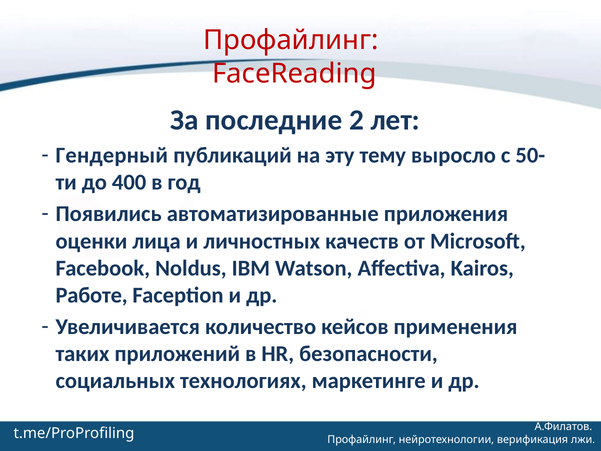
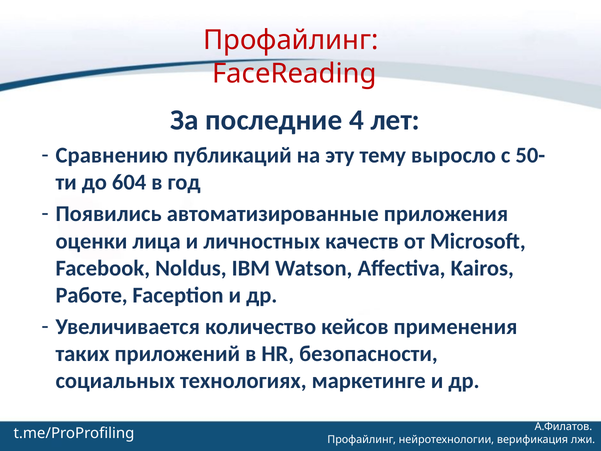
2: 2 -> 4 (356, 120)
Гендерный: Гендерный -> Сравнению (112, 155)
400: 400 -> 604 (129, 182)
